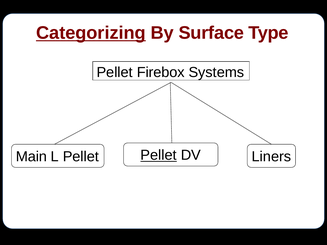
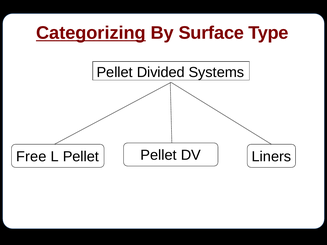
Firebox: Firebox -> Divided (161, 72)
Main: Main -> Free (31, 157)
Pellet underline: present -> none (159, 155)
